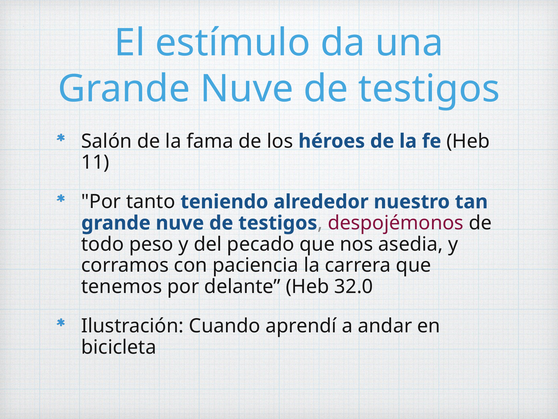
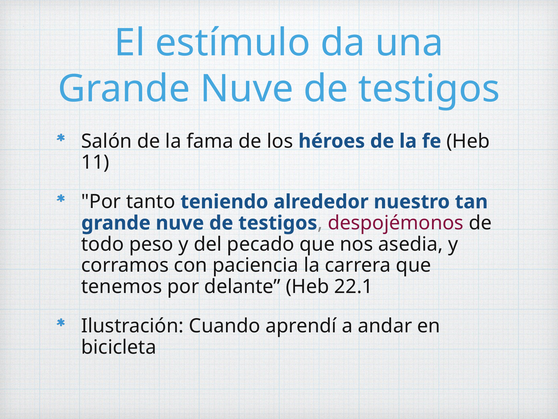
32.0: 32.0 -> 22.1 (354, 286)
